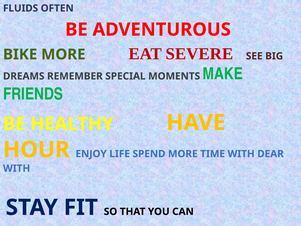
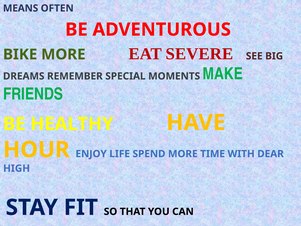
FLUIDS: FLUIDS -> MEANS (21, 8)
WITH: WITH -> HIGH (17, 168)
